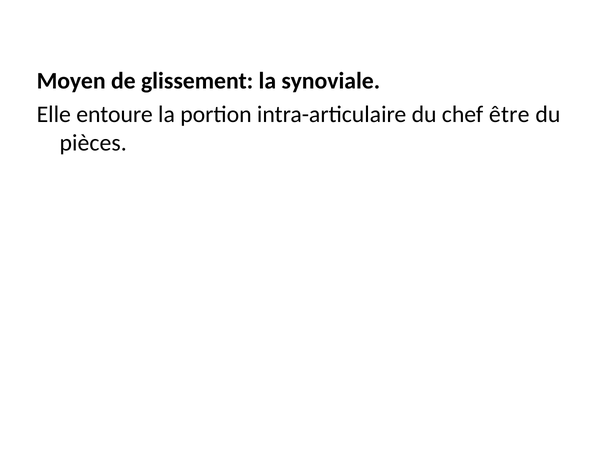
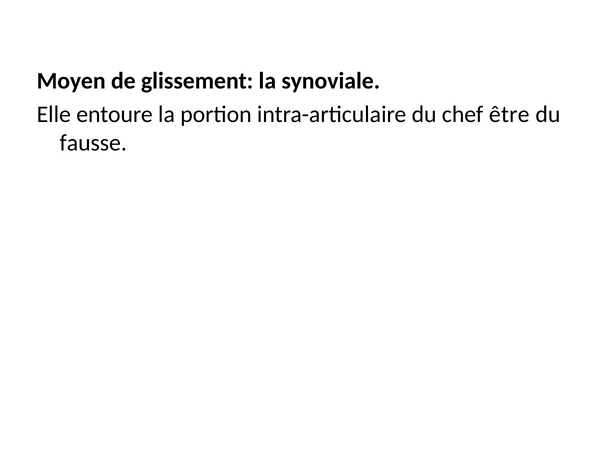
pièces: pièces -> fausse (93, 143)
